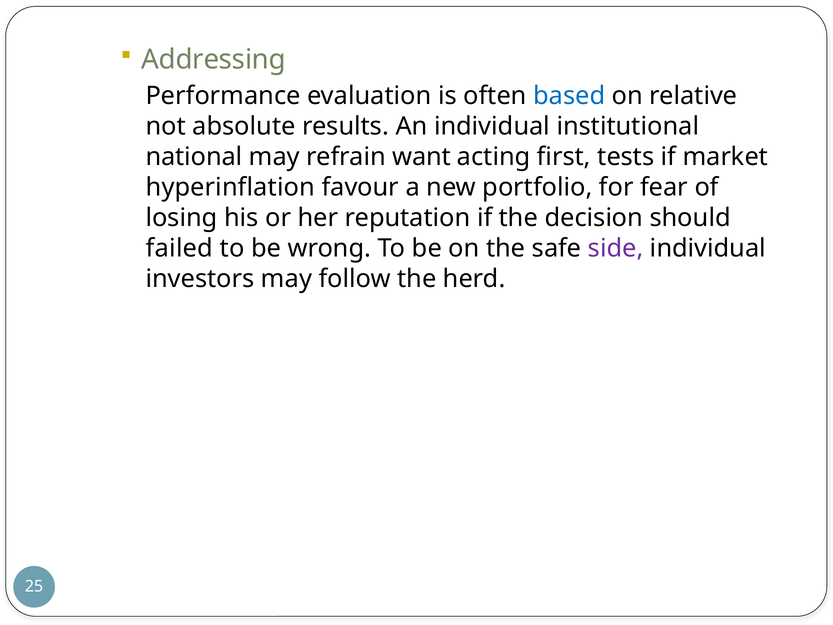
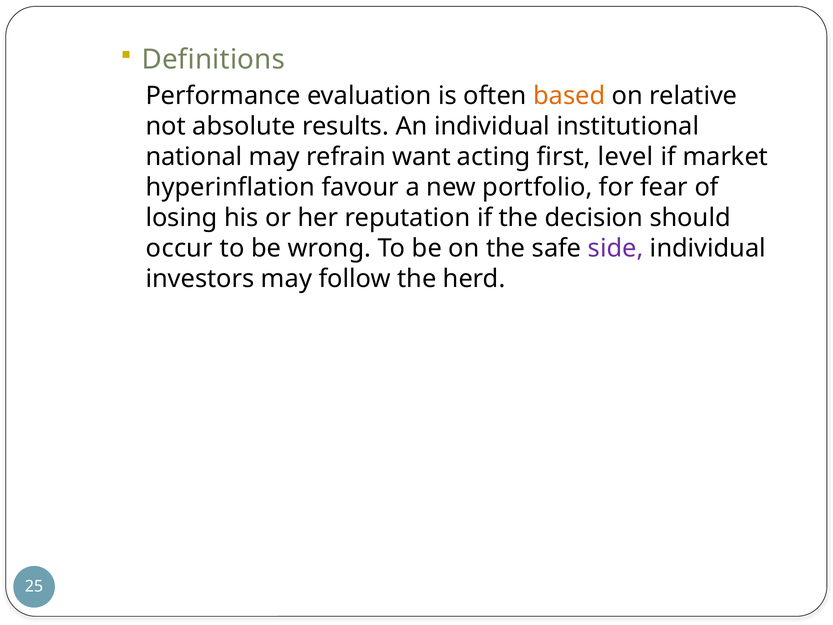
Addressing: Addressing -> Definitions (213, 60)
based colour: blue -> orange (569, 96)
tests: tests -> level (626, 157)
failed: failed -> occur (179, 248)
